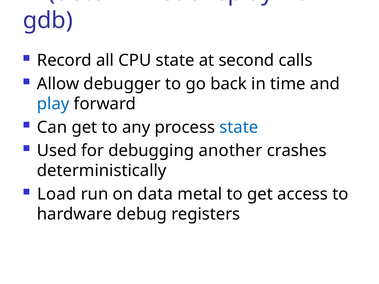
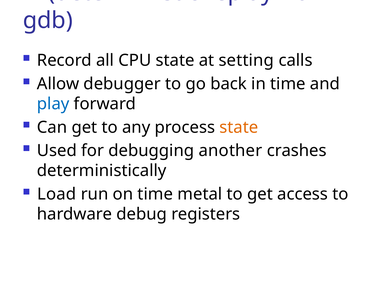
second: second -> setting (246, 60)
state colour: blue -> orange (239, 127)
on data: data -> time (155, 194)
